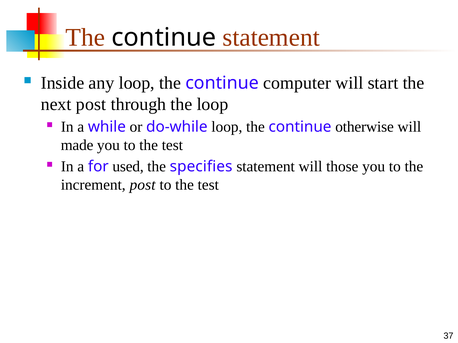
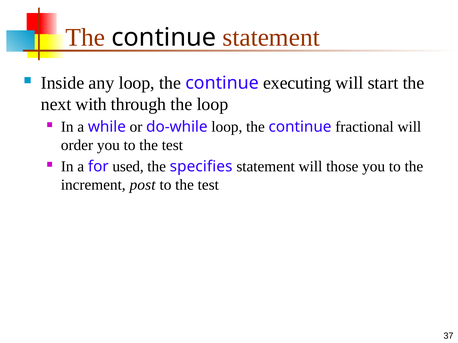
computer: computer -> executing (297, 83)
next post: post -> with (91, 104)
otherwise: otherwise -> fractional (364, 127)
made: made -> order (77, 145)
